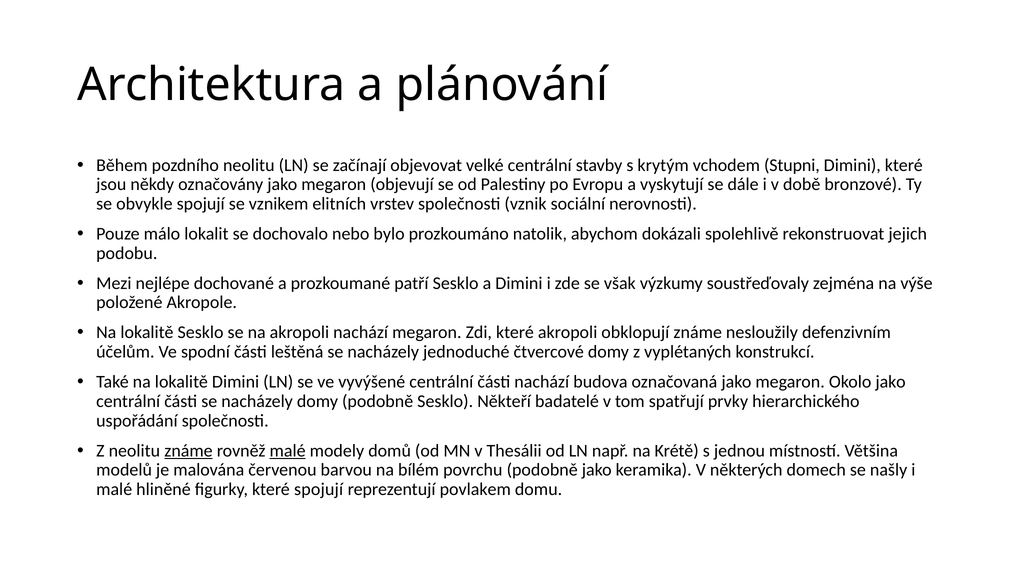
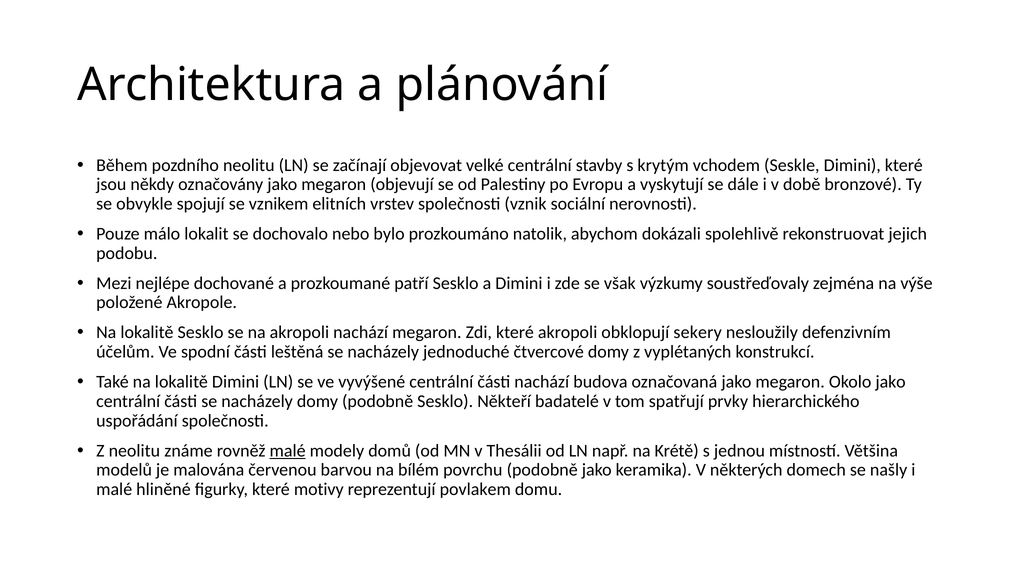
Stupni: Stupni -> Seskle (792, 165)
obklopují známe: známe -> sekery (698, 332)
známe underline: present -> none (188, 450)
které spojují: spojují -> motivy (319, 489)
